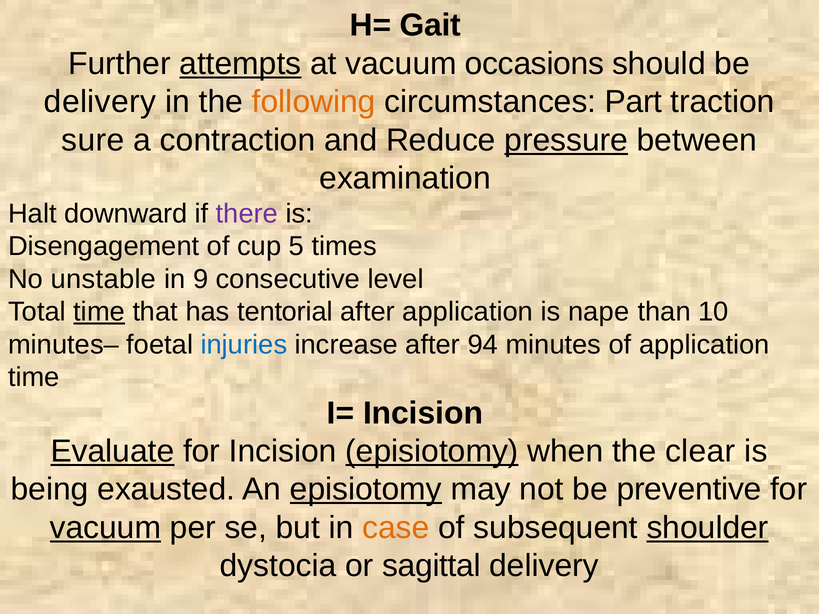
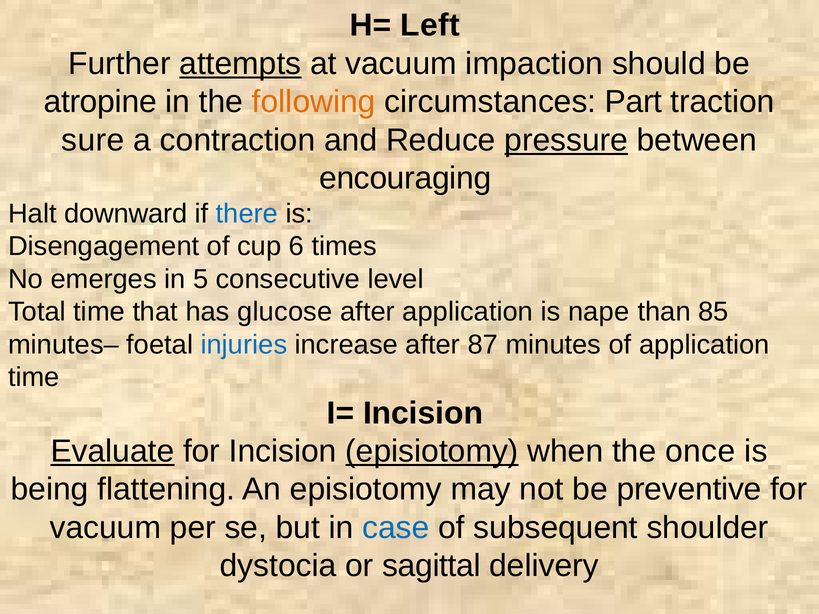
Gait: Gait -> Left (430, 25)
occasions: occasions -> impaction (534, 64)
delivery: delivery -> atropine (100, 102)
examination: examination -> encouraging (405, 178)
there colour: purple -> blue (247, 214)
5: 5 -> 6 (296, 246)
unstable: unstable -> emerges (104, 279)
9: 9 -> 5 (201, 279)
time underline: present -> none (99, 312)
tentorial: tentorial -> glucose (285, 312)
10: 10 -> 85 (713, 312)
94: 94 -> 87 (483, 345)
clear: clear -> once (700, 451)
exausted: exausted -> flattening (166, 490)
episiotomy underline: present -> none (366, 490)
vacuum underline: present -> none (105, 528)
case colour: orange -> blue (396, 528)
shoulder underline: present -> none (708, 528)
